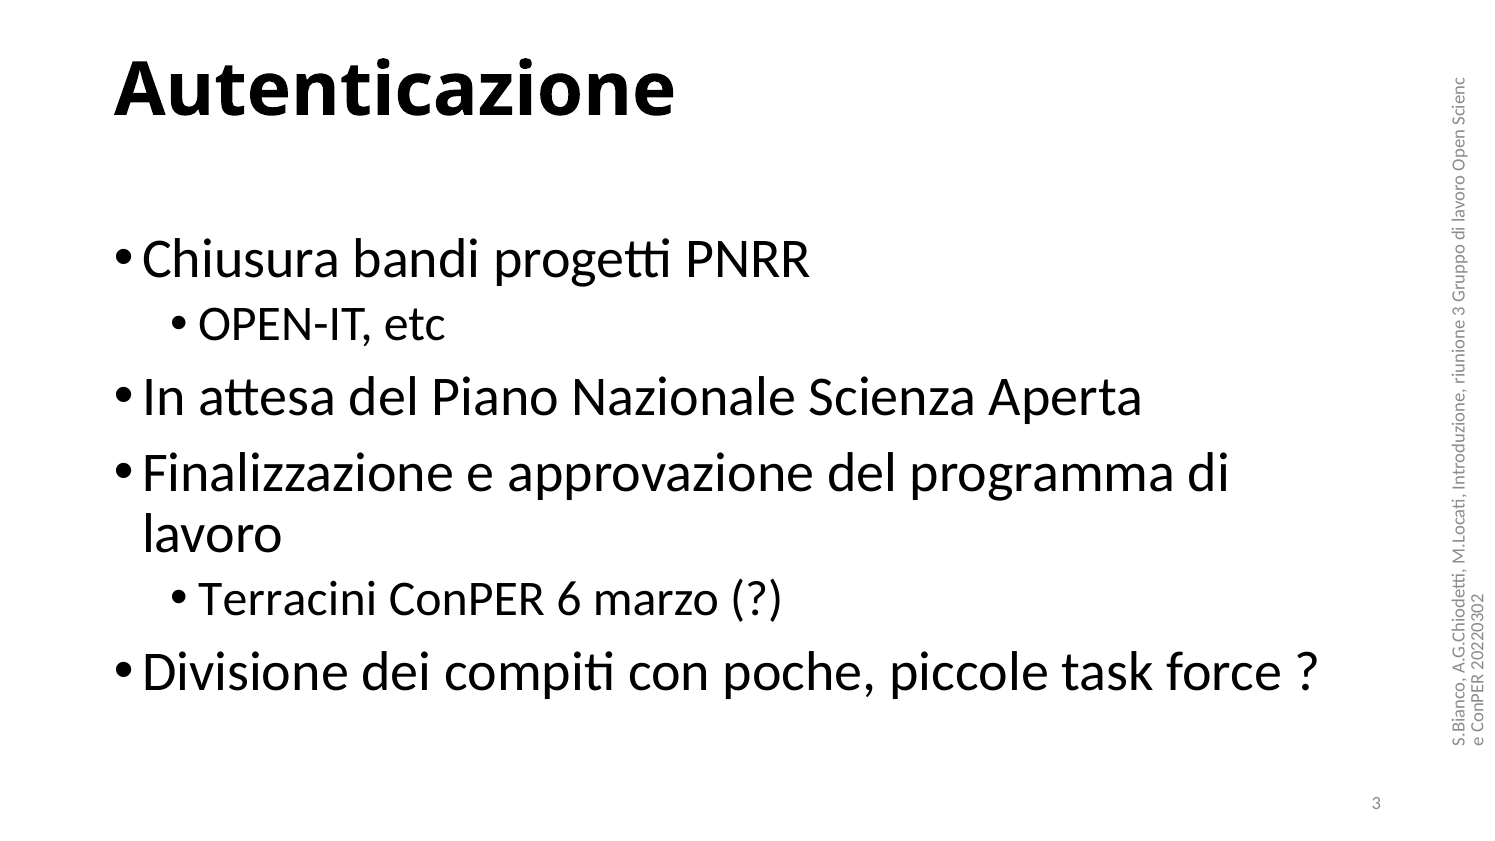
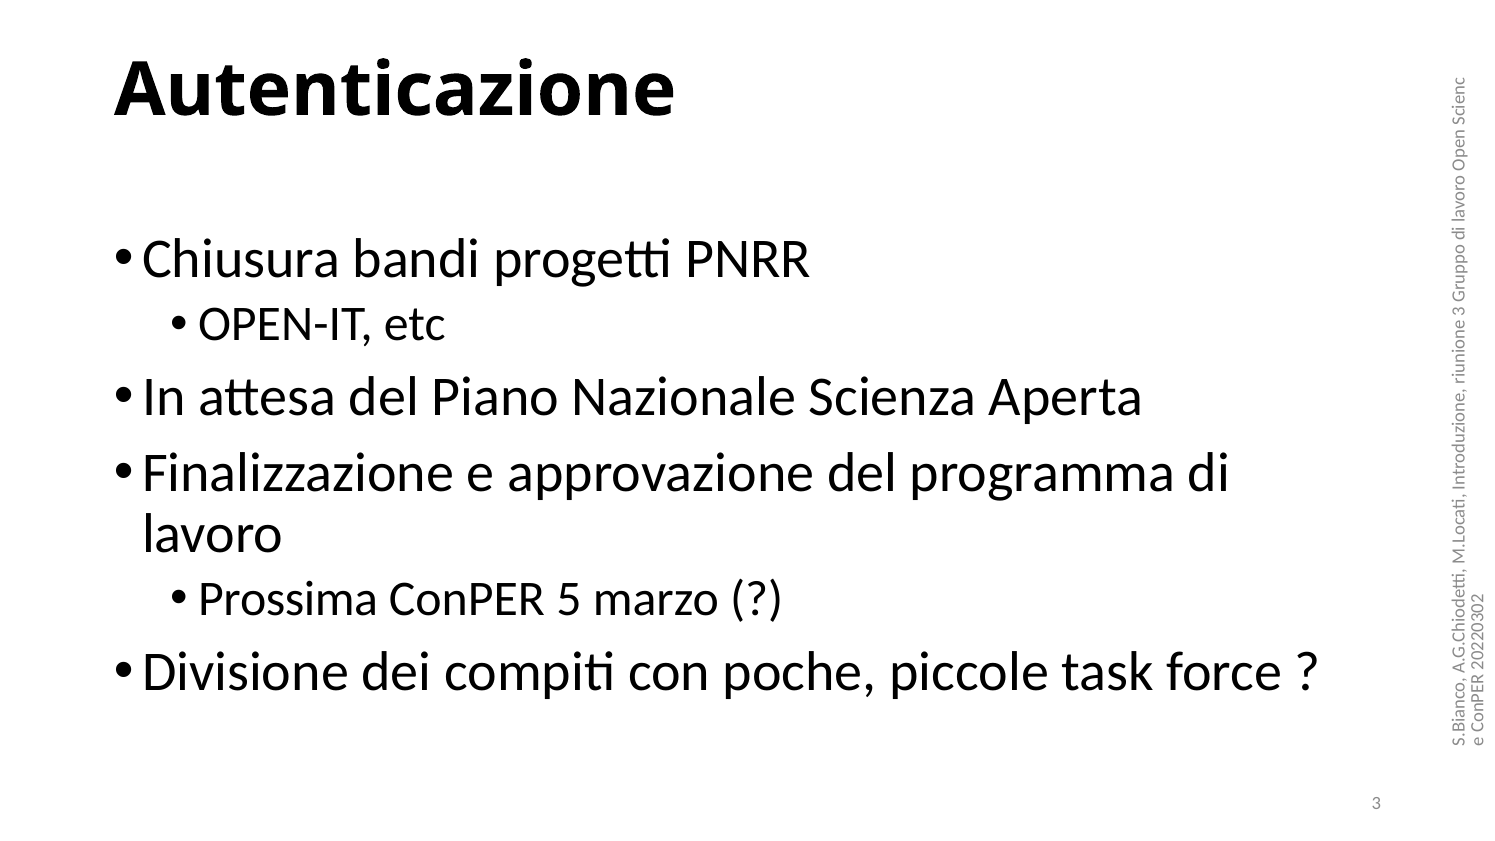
Terracini: Terracini -> Prossima (288, 599)
6: 6 -> 5 (569, 599)
